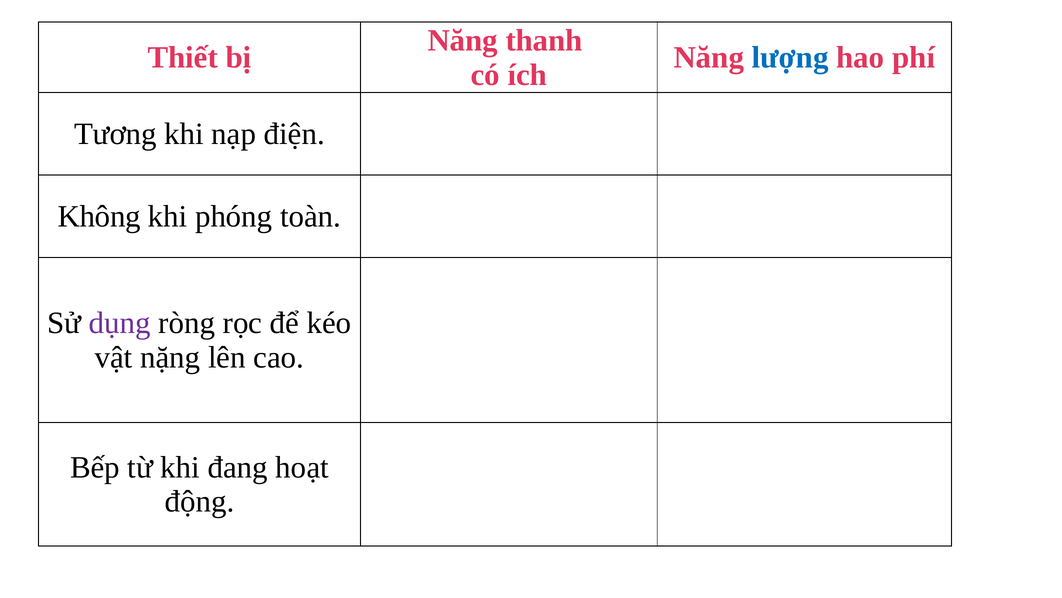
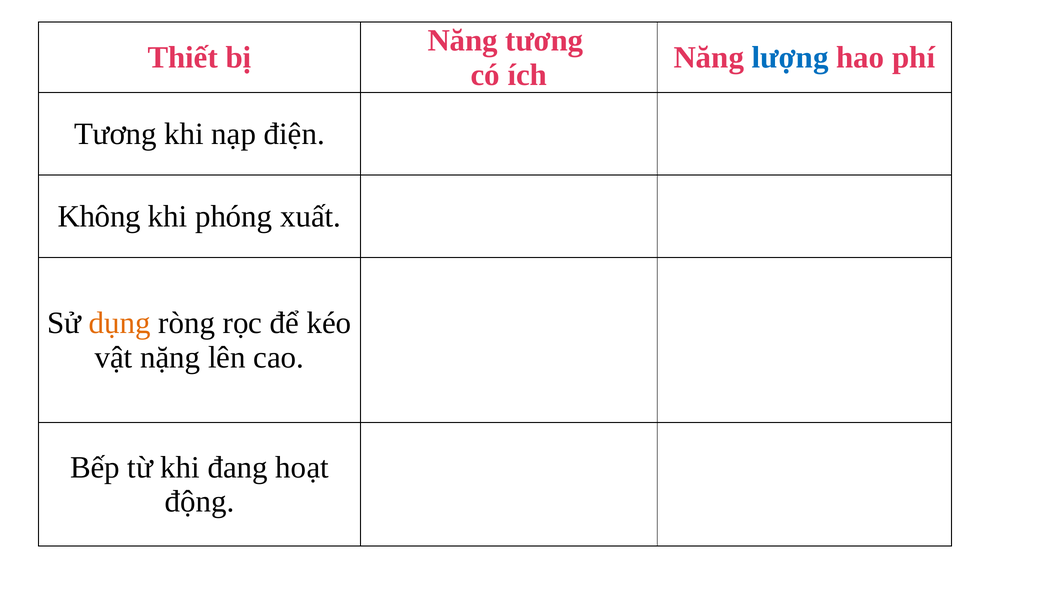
Năng thanh: thanh -> tương (544, 40)
toàn: toàn -> xuất (311, 216)
dụng colour: purple -> orange (120, 323)
